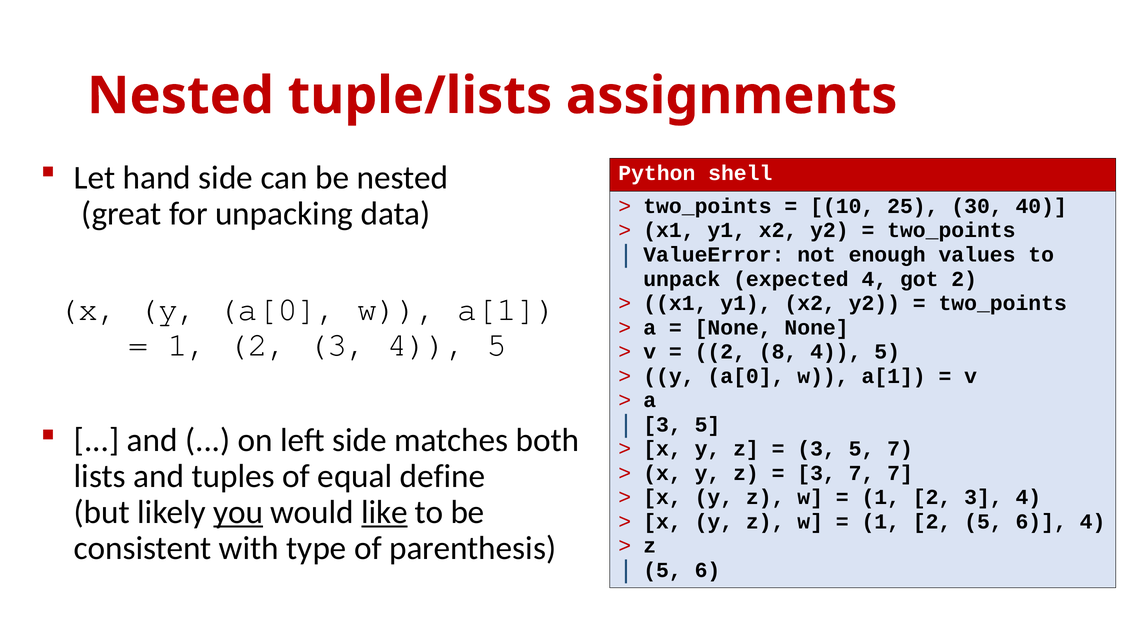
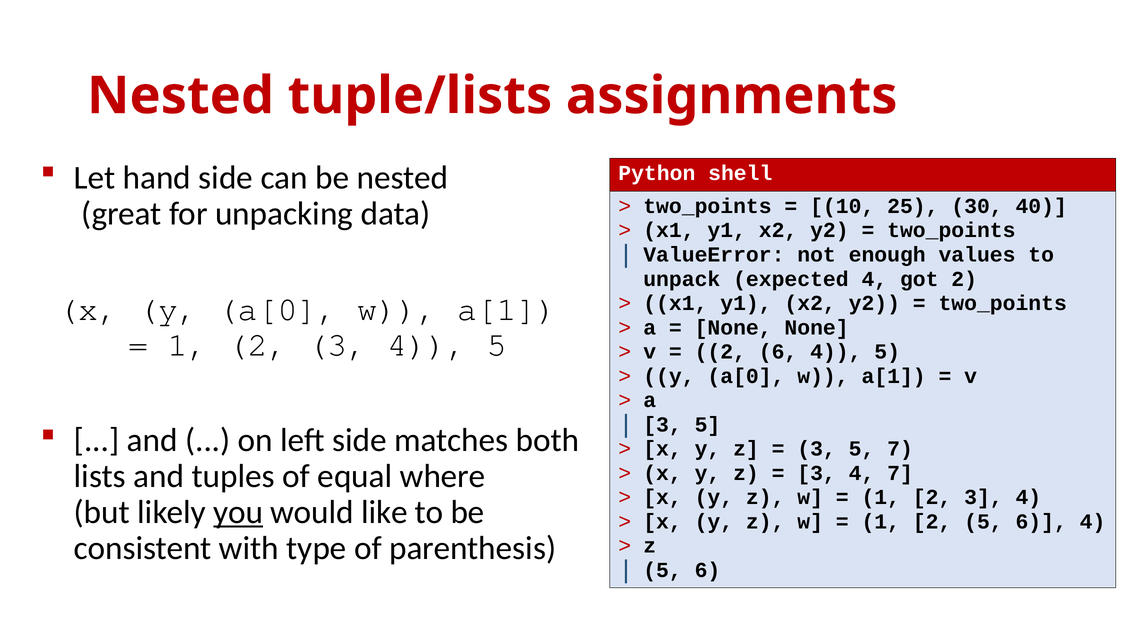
2 8: 8 -> 6 (778, 352)
define: define -> where (443, 476)
7: 7 -> 4 (862, 473)
like underline: present -> none (385, 512)
